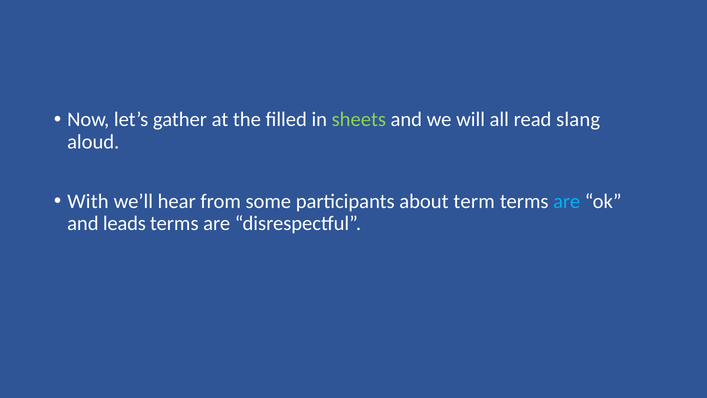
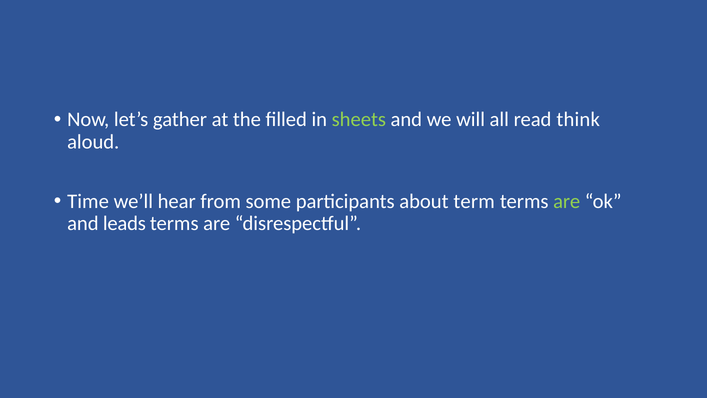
slang: slang -> think (578, 120)
With: With -> Time (88, 201)
are colour: light blue -> light green (567, 201)
